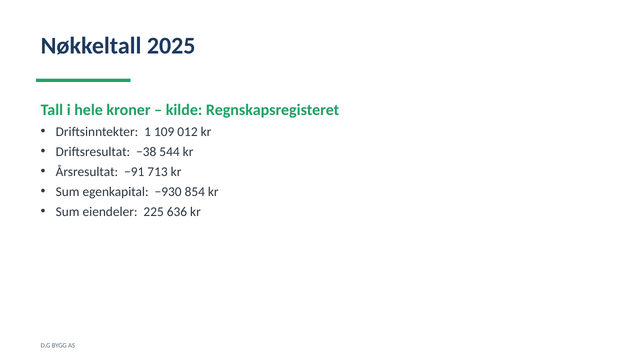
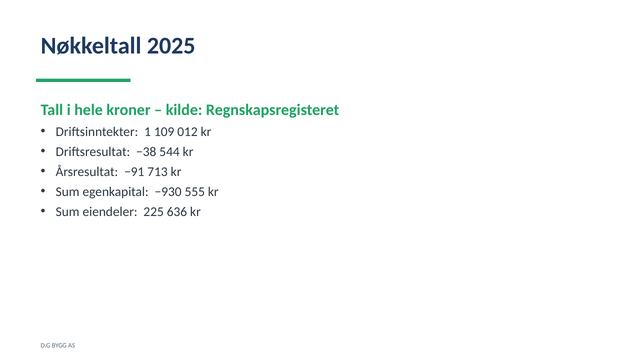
854: 854 -> 555 (195, 192)
